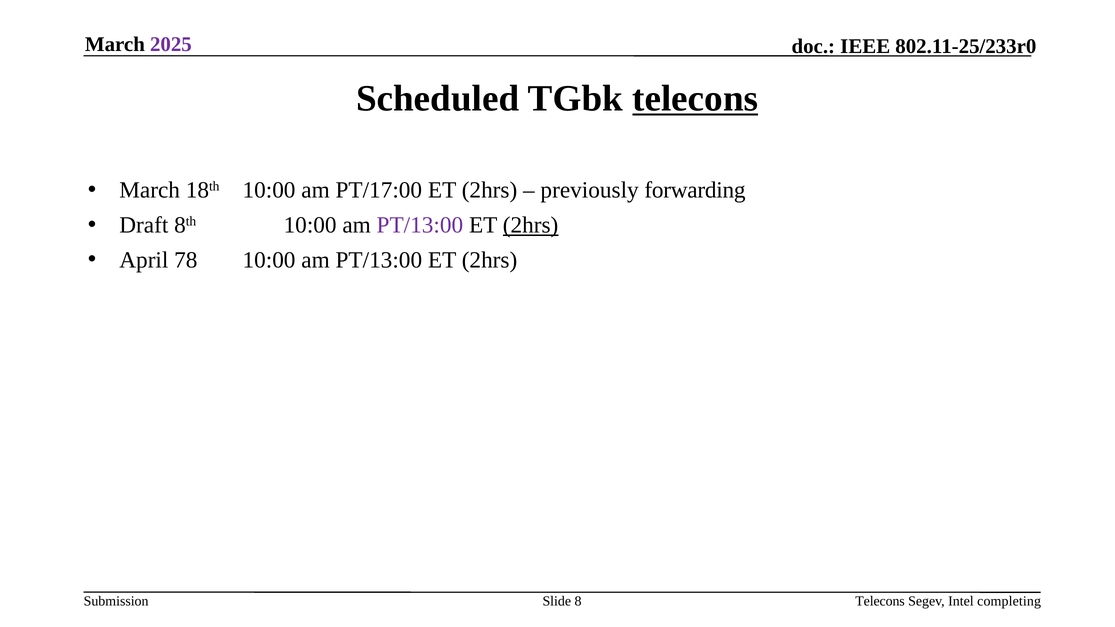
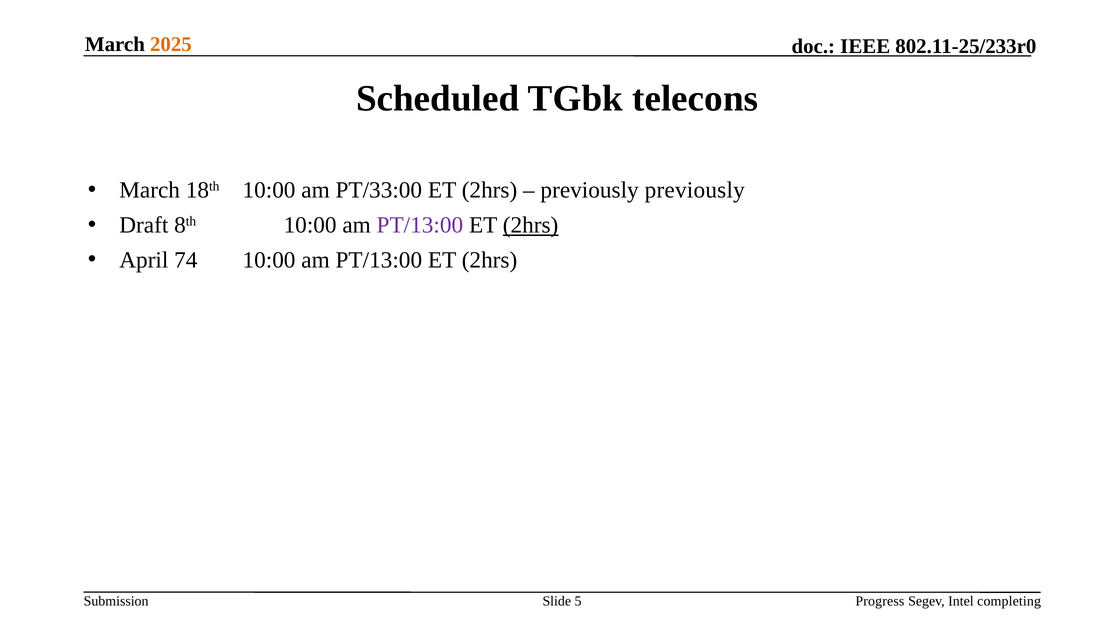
2025 colour: purple -> orange (171, 44)
telecons underline: present -> none (695, 99)
PT/17:00: PT/17:00 -> PT/33:00 (379, 190)
previously forwarding: forwarding -> previously (695, 190)
78: 78 -> 74 (186, 260)
8: 8 -> 5 (578, 602)
Telecons: Telecons -> Progress (880, 602)
